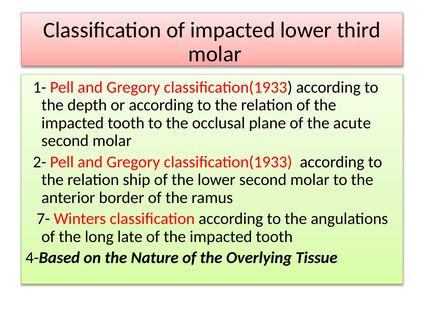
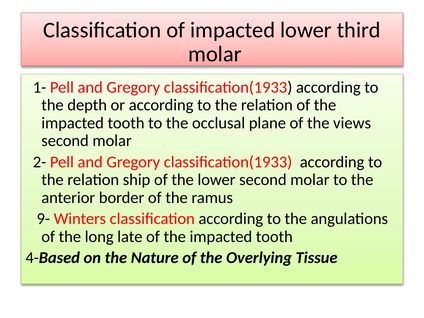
acute: acute -> views (352, 123)
7-: 7- -> 9- (43, 219)
